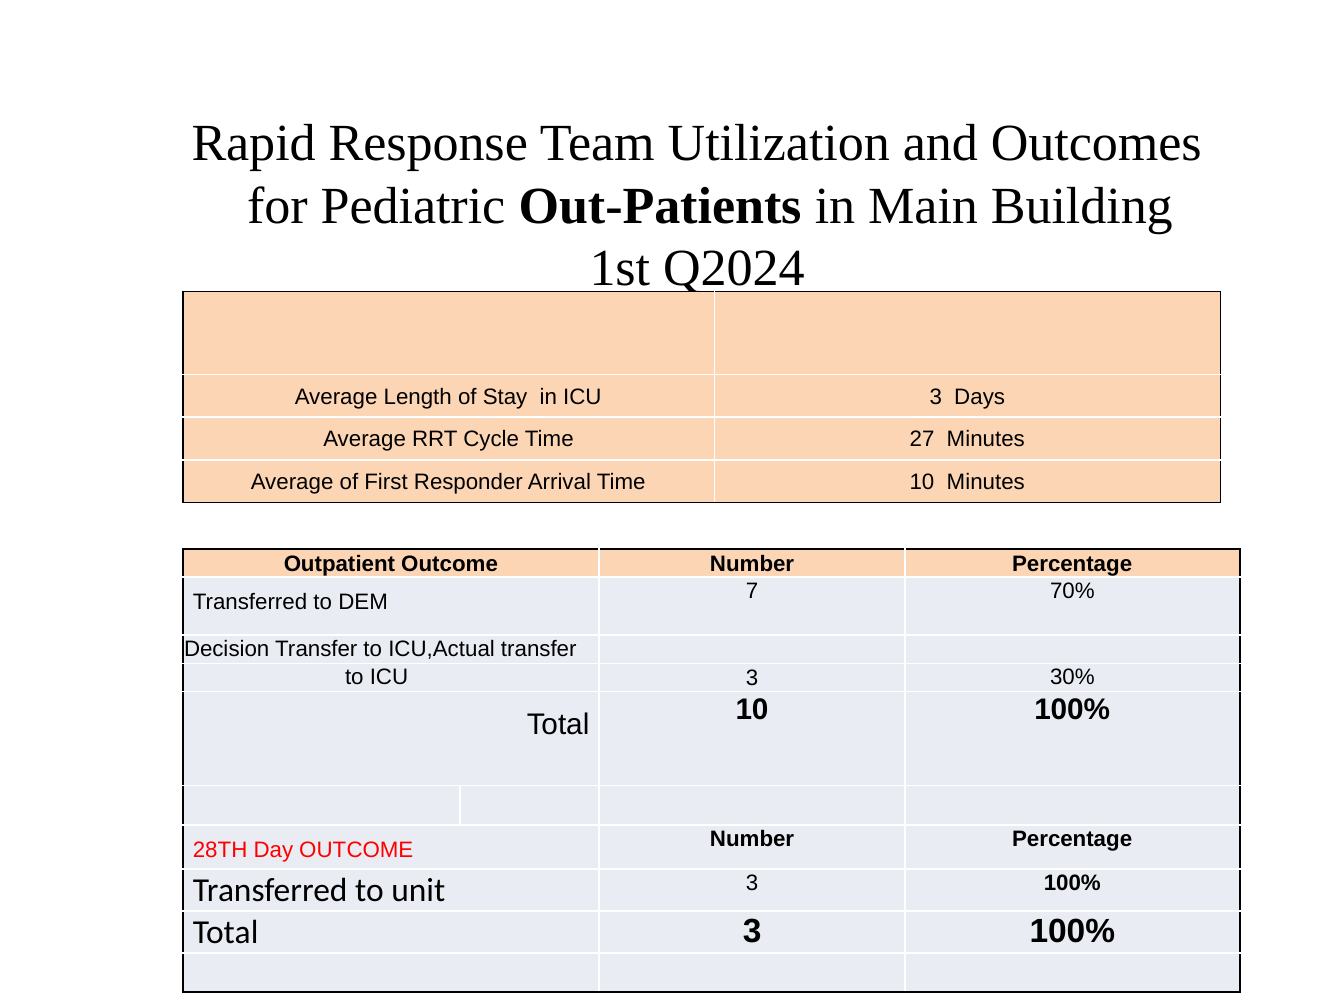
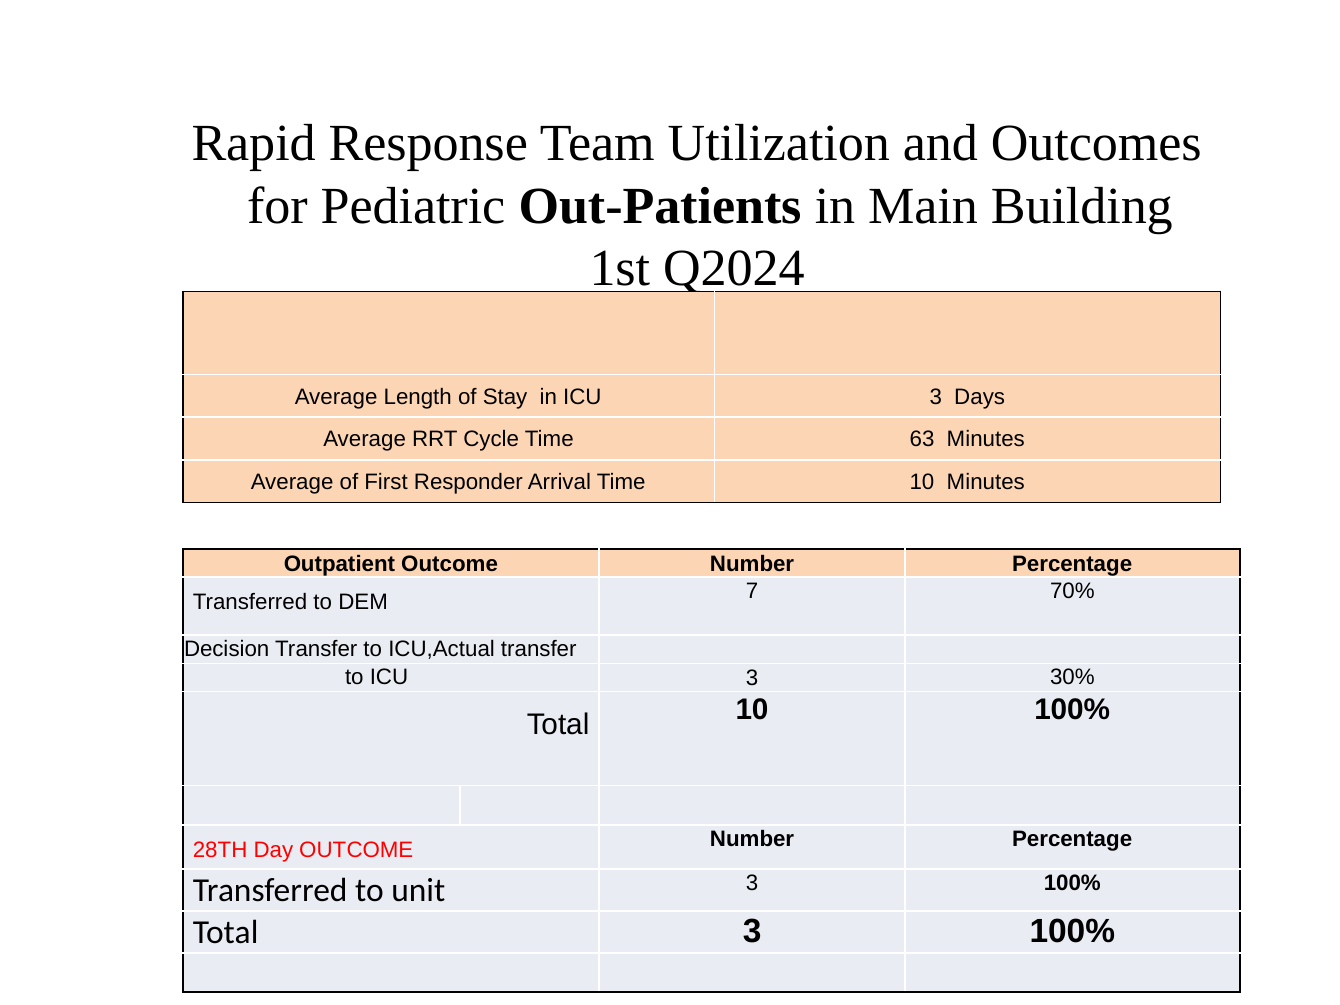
27: 27 -> 63 (922, 439)
